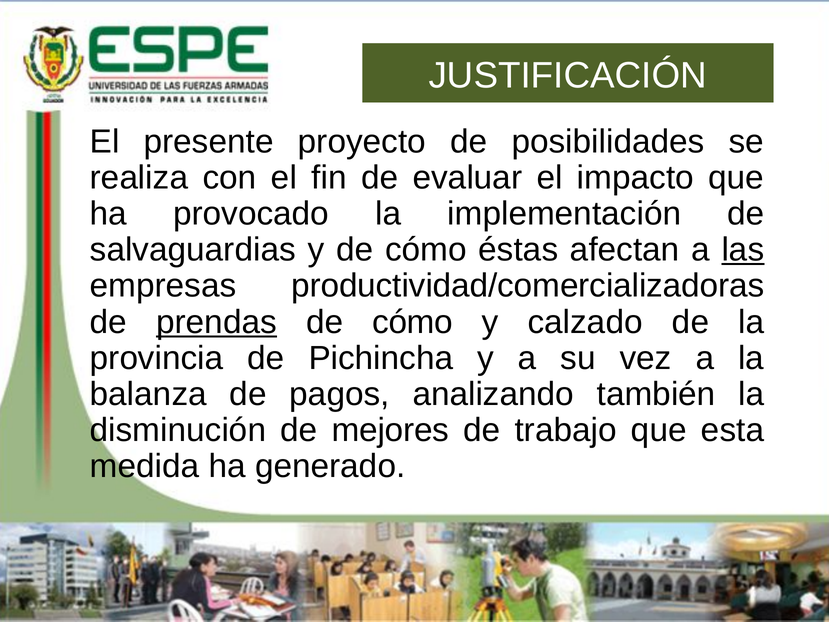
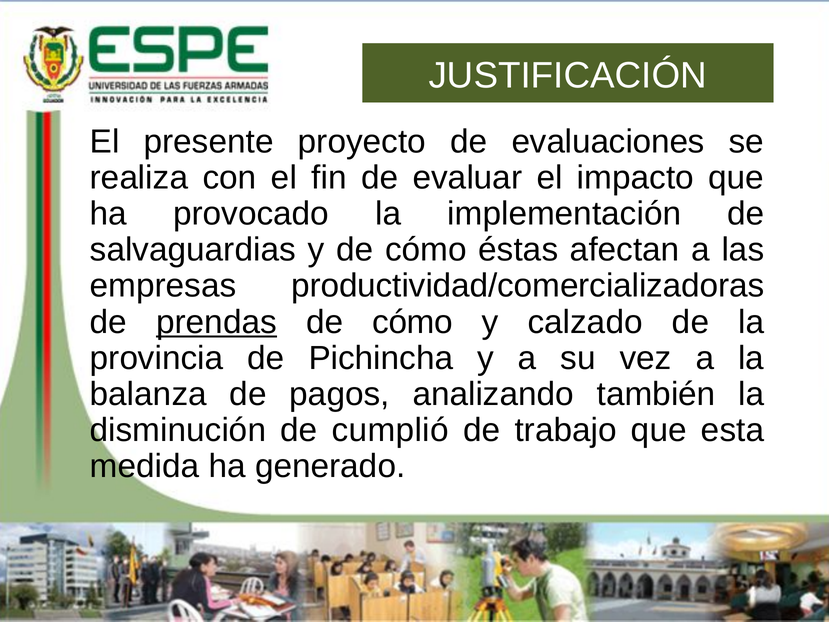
posibilidades: posibilidades -> evaluaciones (608, 142)
las underline: present -> none (743, 250)
mejores: mejores -> cumplió (390, 430)
